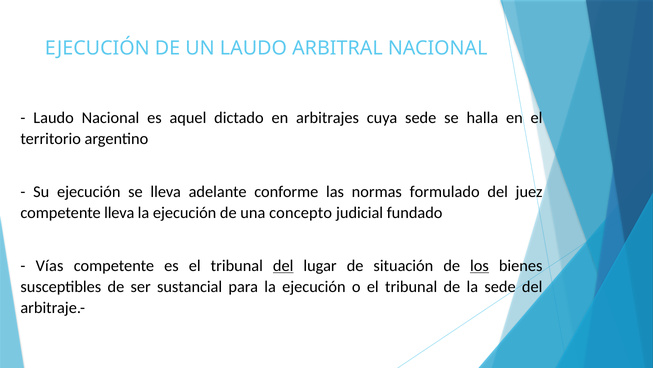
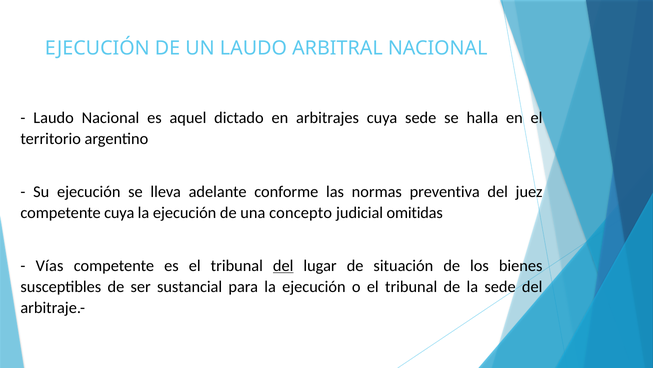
formulado: formulado -> preventiva (445, 191)
competente lleva: lleva -> cuya (119, 212)
fundado: fundado -> omitidas (415, 212)
los underline: present -> none (479, 265)
